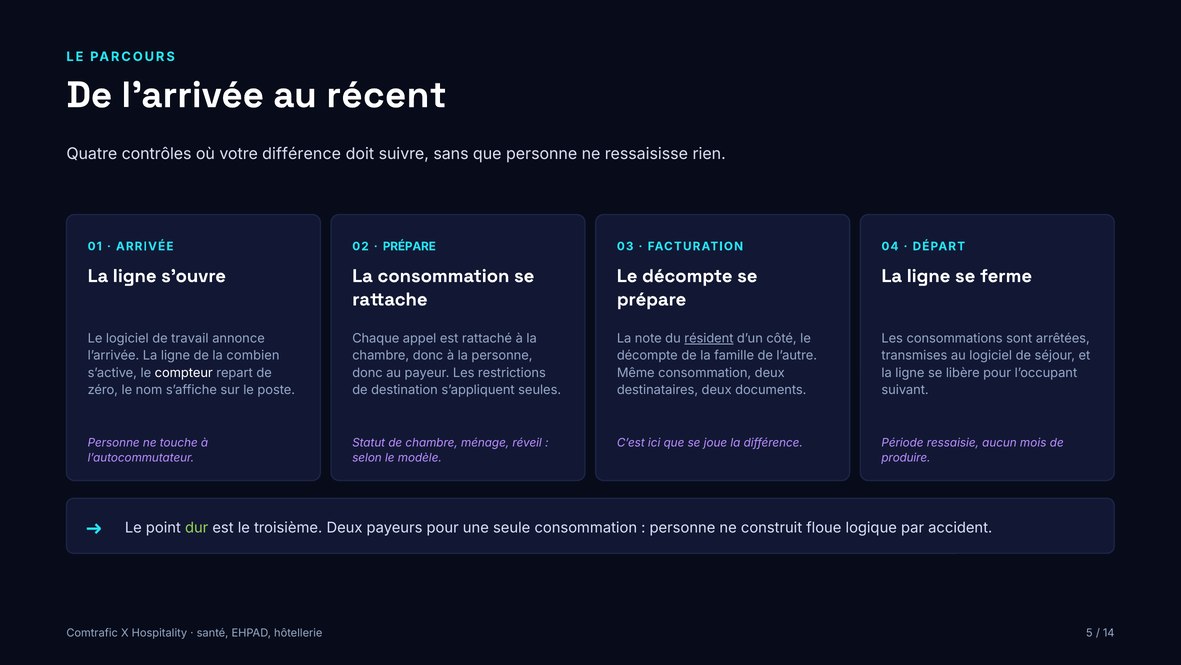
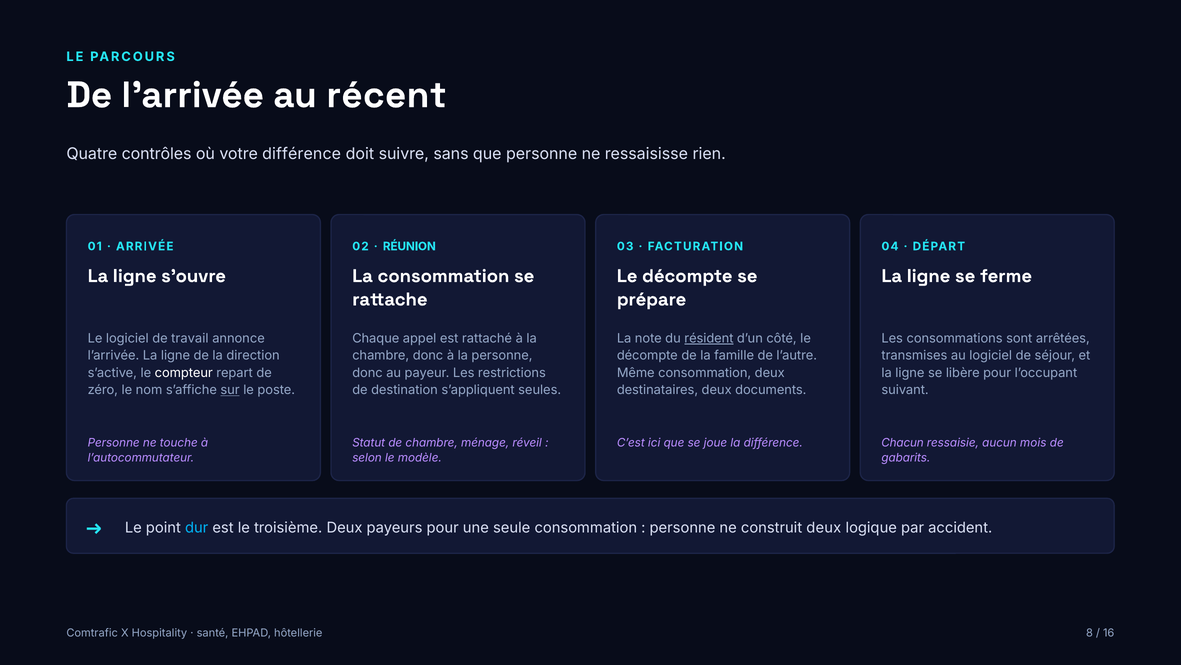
PRÉPARE: PRÉPARE -> RÉUNION (409, 246)
combien: combien -> direction (253, 355)
sur underline: none -> present (230, 390)
Période: Période -> Chacun (903, 443)
produire: produire -> gabarits (906, 457)
dur colour: light green -> light blue (197, 527)
construit floue: floue -> deux (824, 527)
5: 5 -> 8 (1089, 632)
14: 14 -> 16 (1109, 632)
